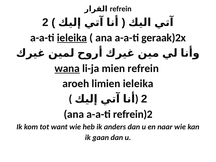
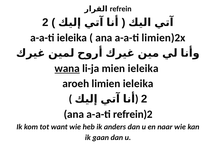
ieleika underline: present -> none (72, 38)
geraak)2x: geraak)2x -> limien)2x (164, 38)
mien refrein: refrein -> ieleika (143, 68)
